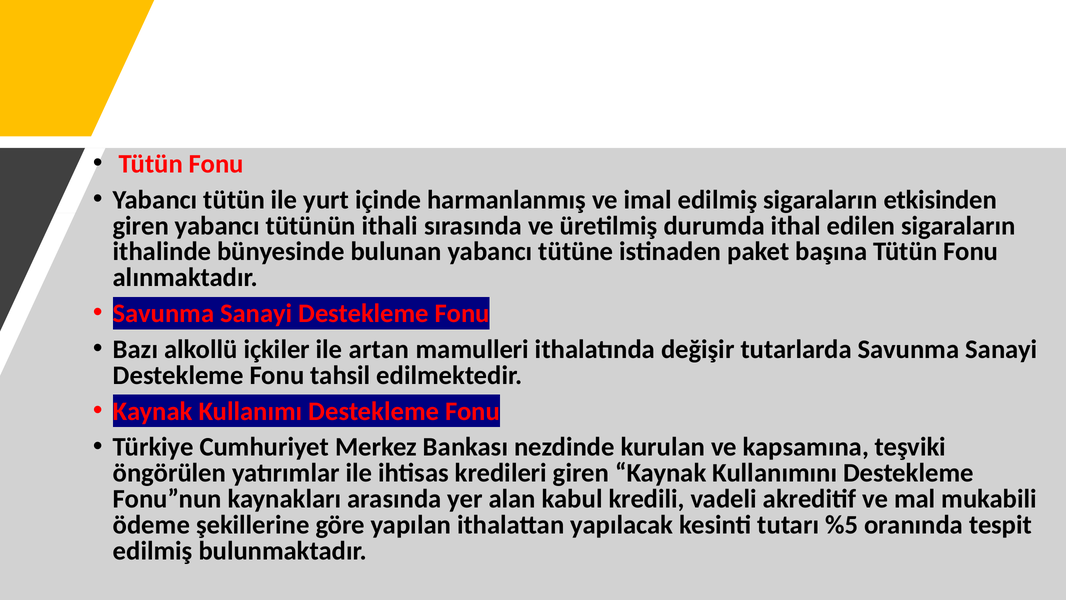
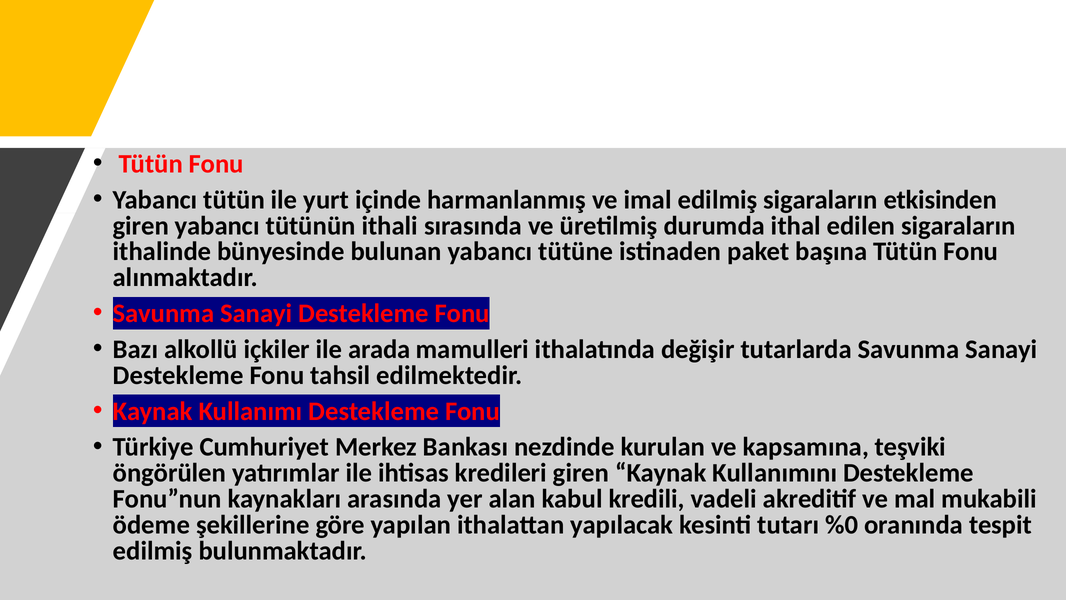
artan: artan -> arada (379, 349)
%5: %5 -> %0 (842, 525)
